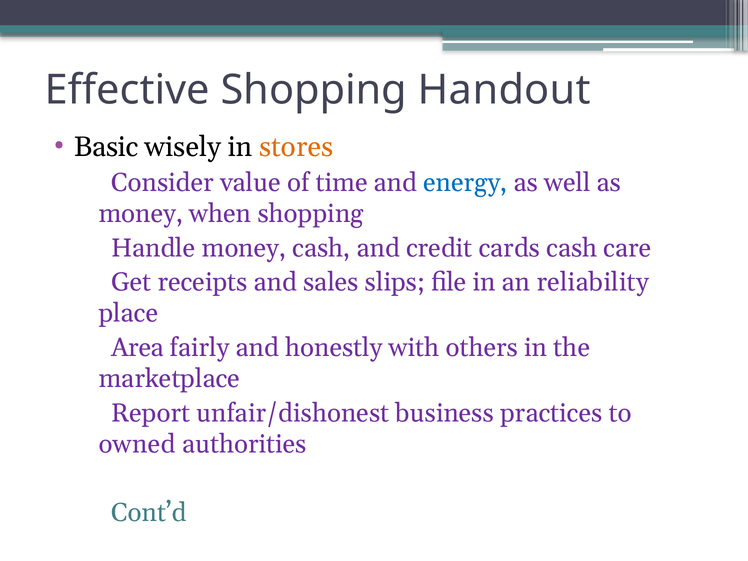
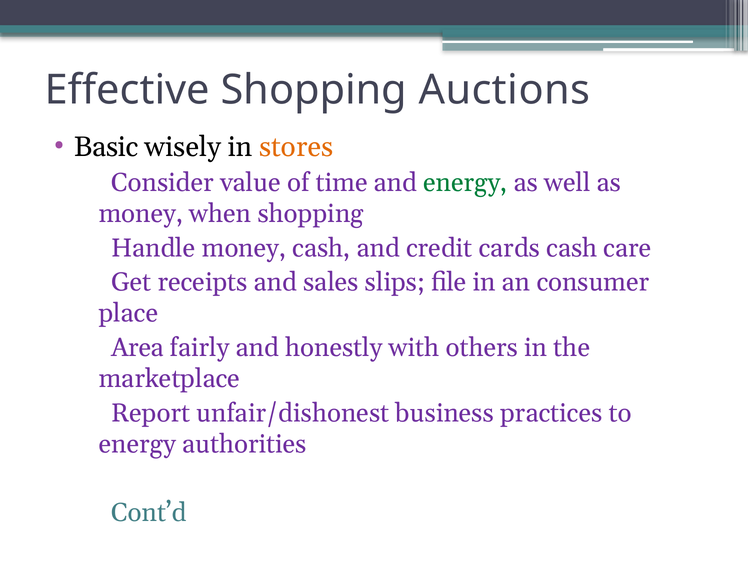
Handout: Handout -> Auctions (504, 90)
energy colour: blue -> green (465, 183)
reliability: reliability -> consumer (593, 282)
owned: owned -> energy (137, 444)
